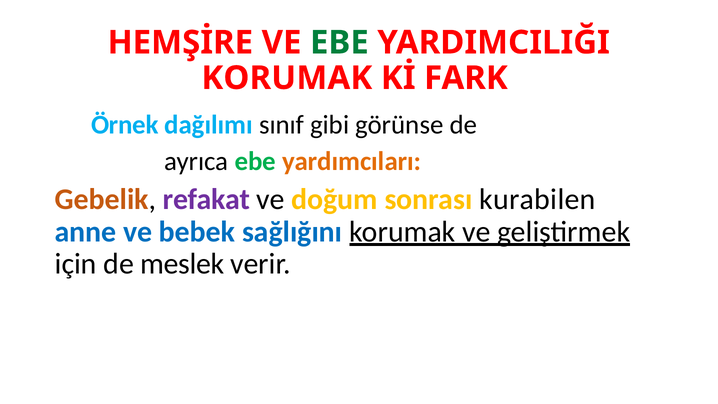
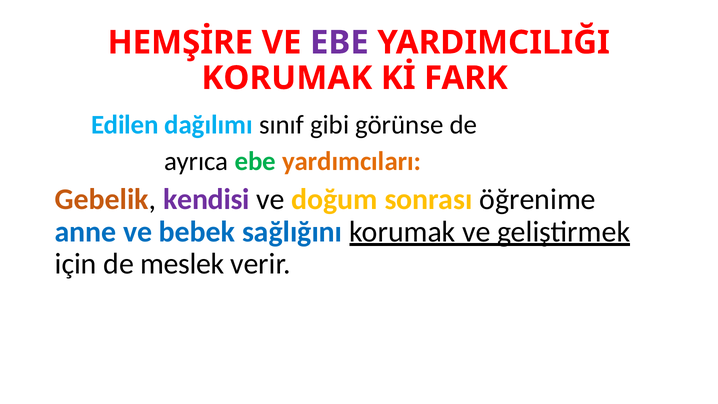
EBE colour: green -> purple (339, 43)
Örnek: Örnek -> Edilen (125, 125)
refakat: refakat -> kendisi (206, 199)
kurabilen: kurabilen -> öğrenime (538, 199)
